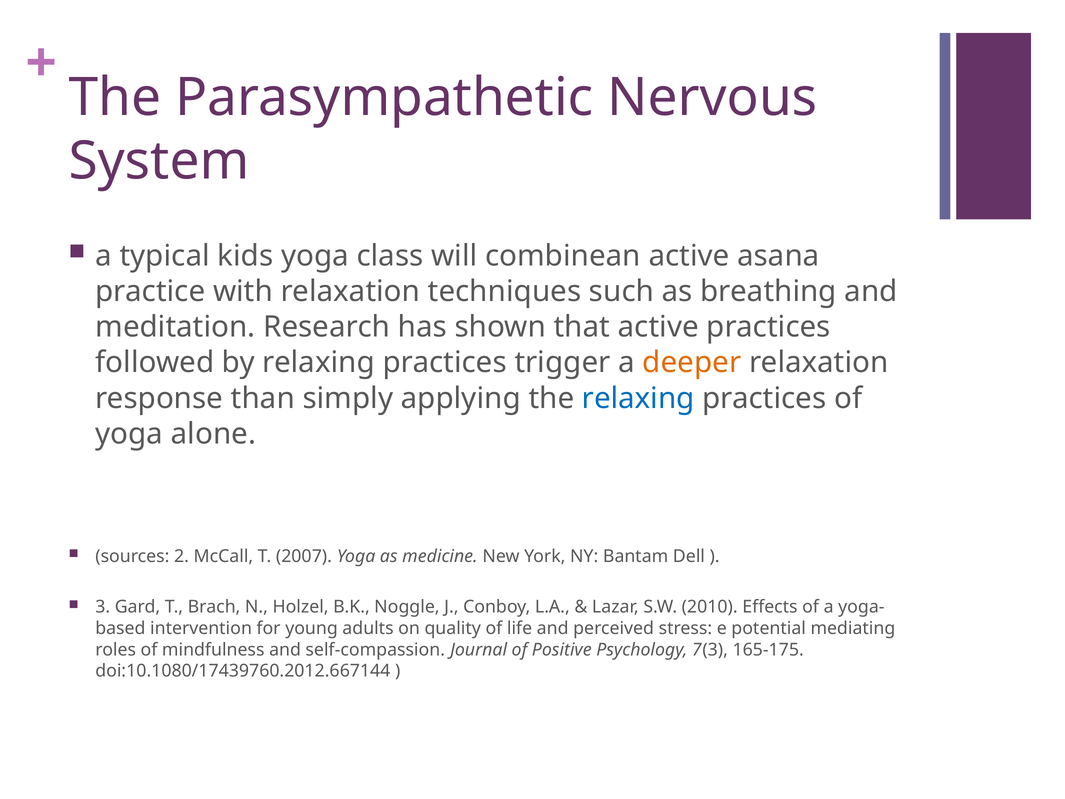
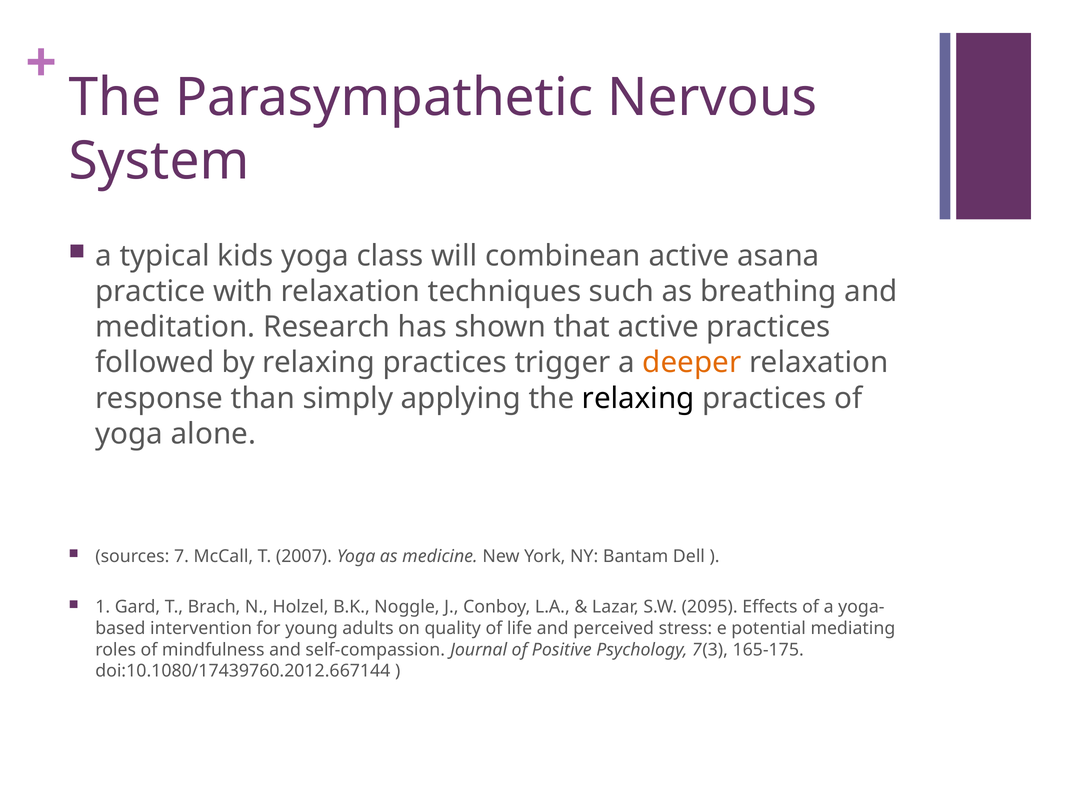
relaxing colour: blue -> black (638, 398)
2: 2 -> 7 (181, 556)
3: 3 -> 1 (103, 607)
2010: 2010 -> 2095 (710, 607)
